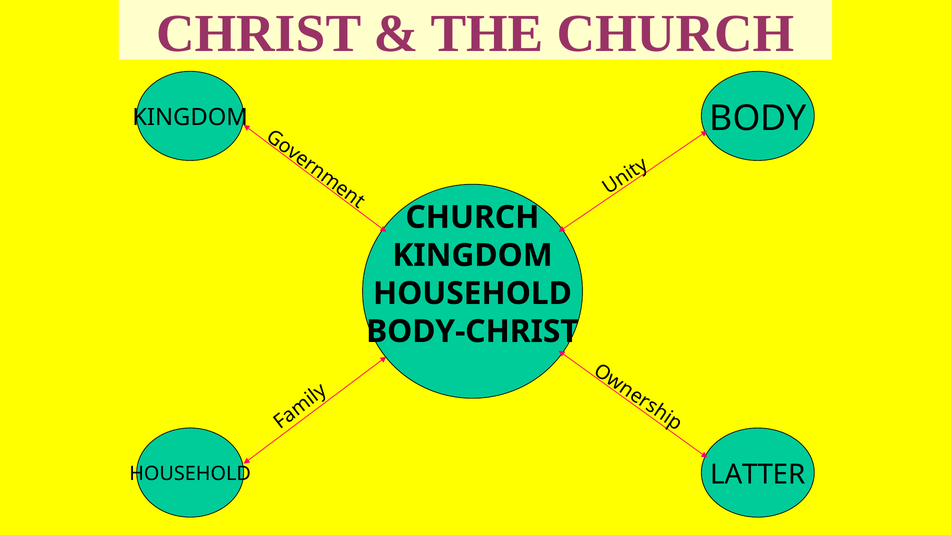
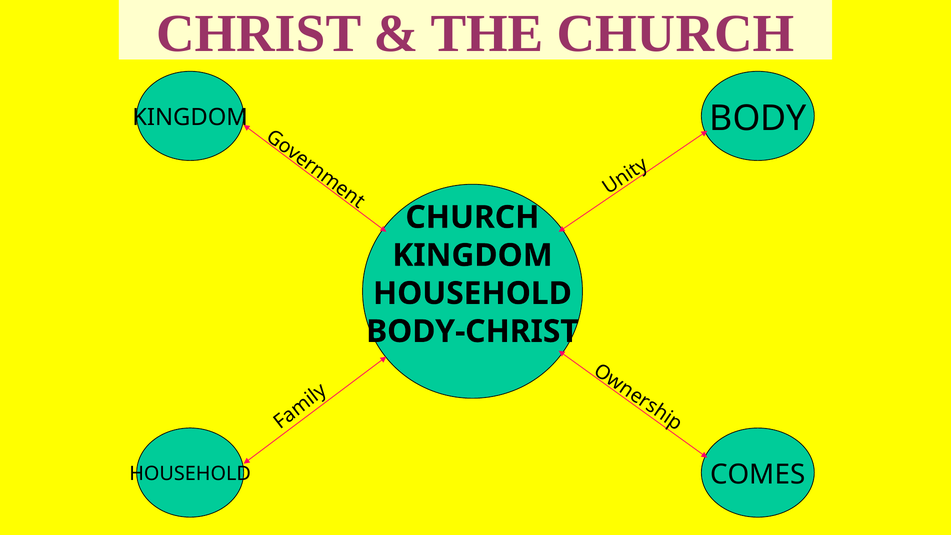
LATTER: LATTER -> COMES (758, 474)
